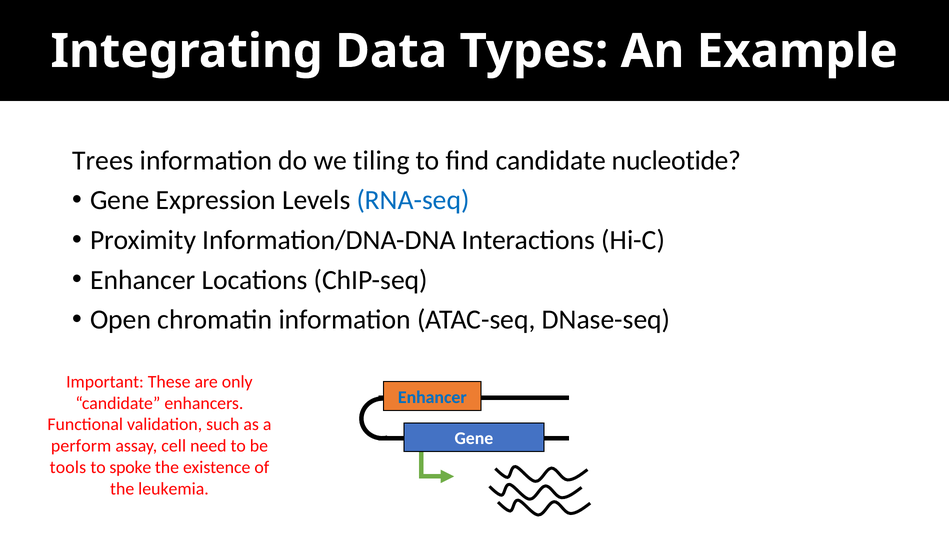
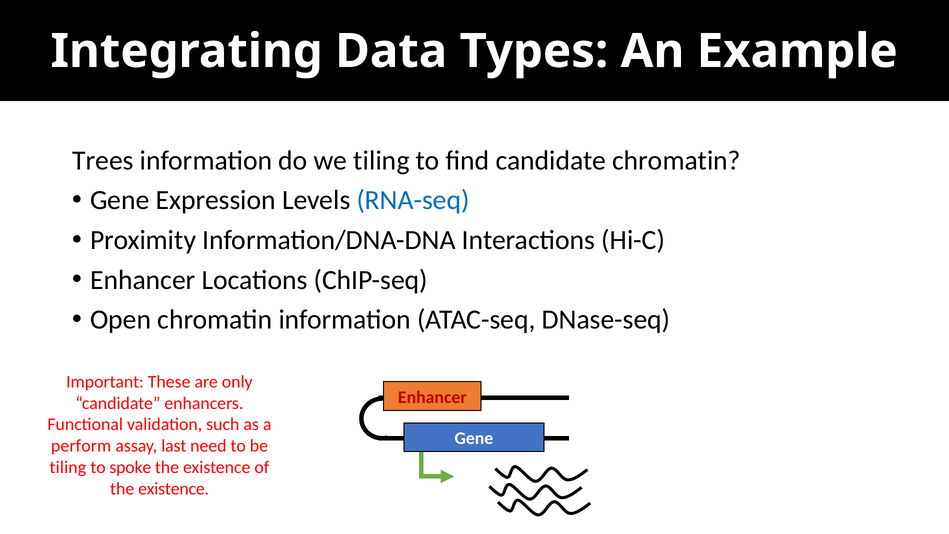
candidate nucleotide: nucleotide -> chromatin (676, 160)
Enhancer colour: blue -> red (432, 397)
cell: cell -> last (174, 446)
tools: tools -> tiling (68, 467)
leukemia: leukemia -> existence (174, 488)
